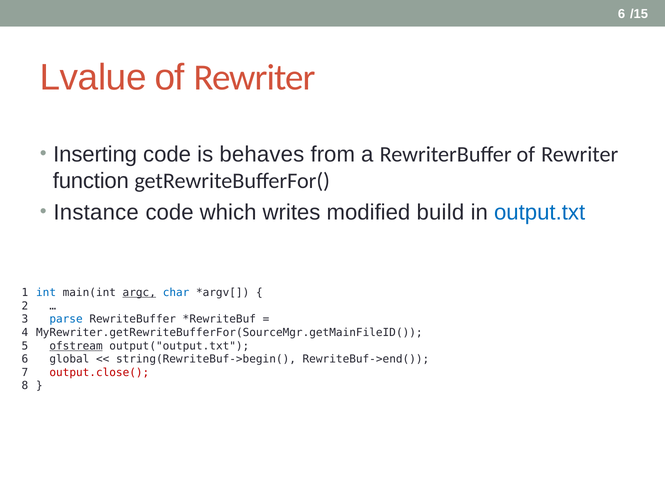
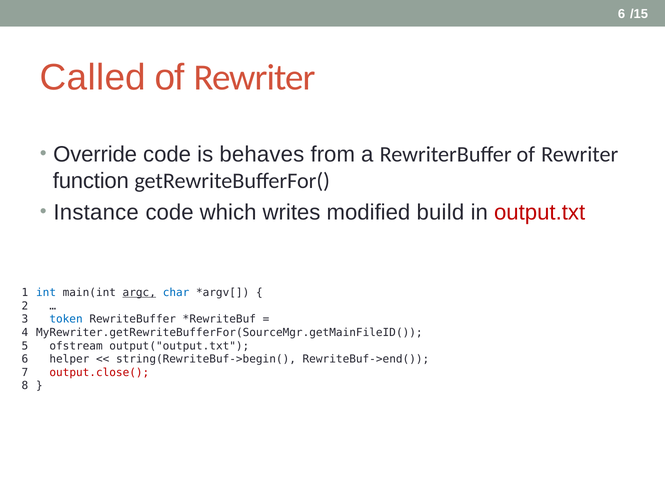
Lvalue: Lvalue -> Called (93, 77)
Inserting: Inserting -> Override (95, 154)
output.txt colour: blue -> red (540, 212)
parse: parse -> token (66, 319)
ofstream underline: present -> none (76, 346)
global: global -> helper (69, 359)
